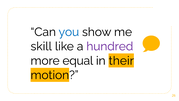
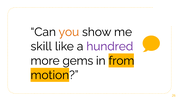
you colour: blue -> orange (69, 32)
equal: equal -> gems (78, 61)
their: their -> from (121, 61)
